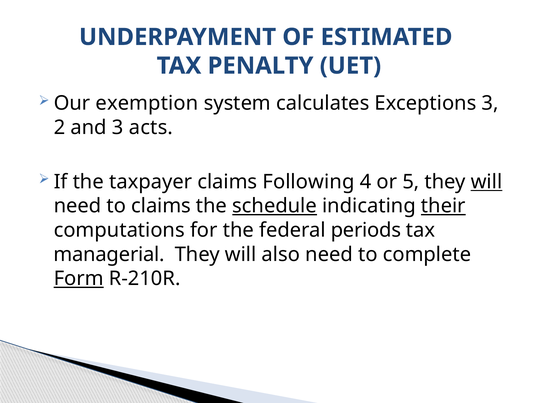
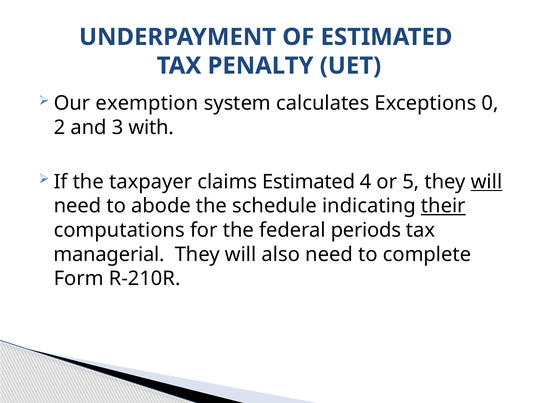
Exceptions 3: 3 -> 0 (490, 103)
acts: acts -> with (151, 128)
claims Following: Following -> Estimated (309, 182)
to claims: claims -> abode (161, 206)
schedule underline: present -> none (275, 206)
Form underline: present -> none (79, 279)
